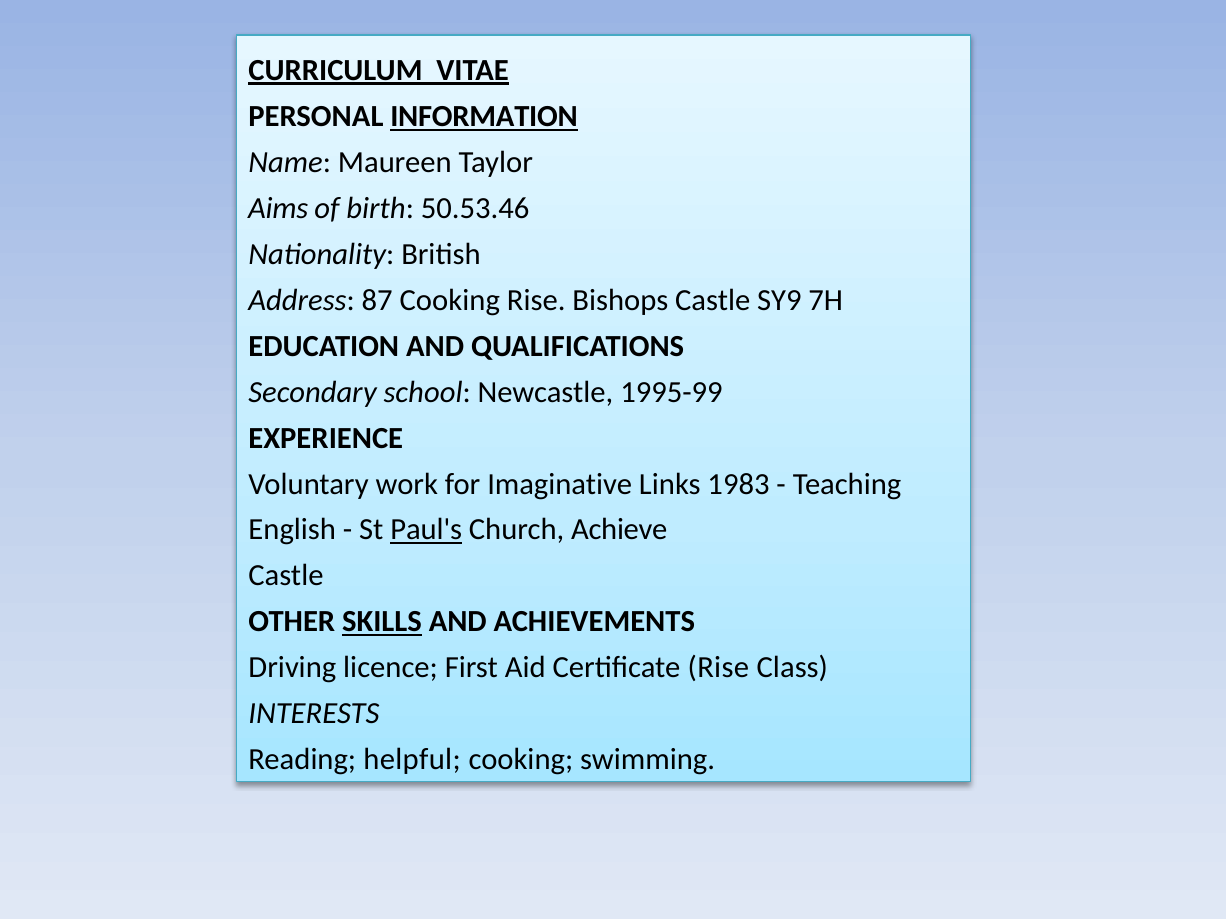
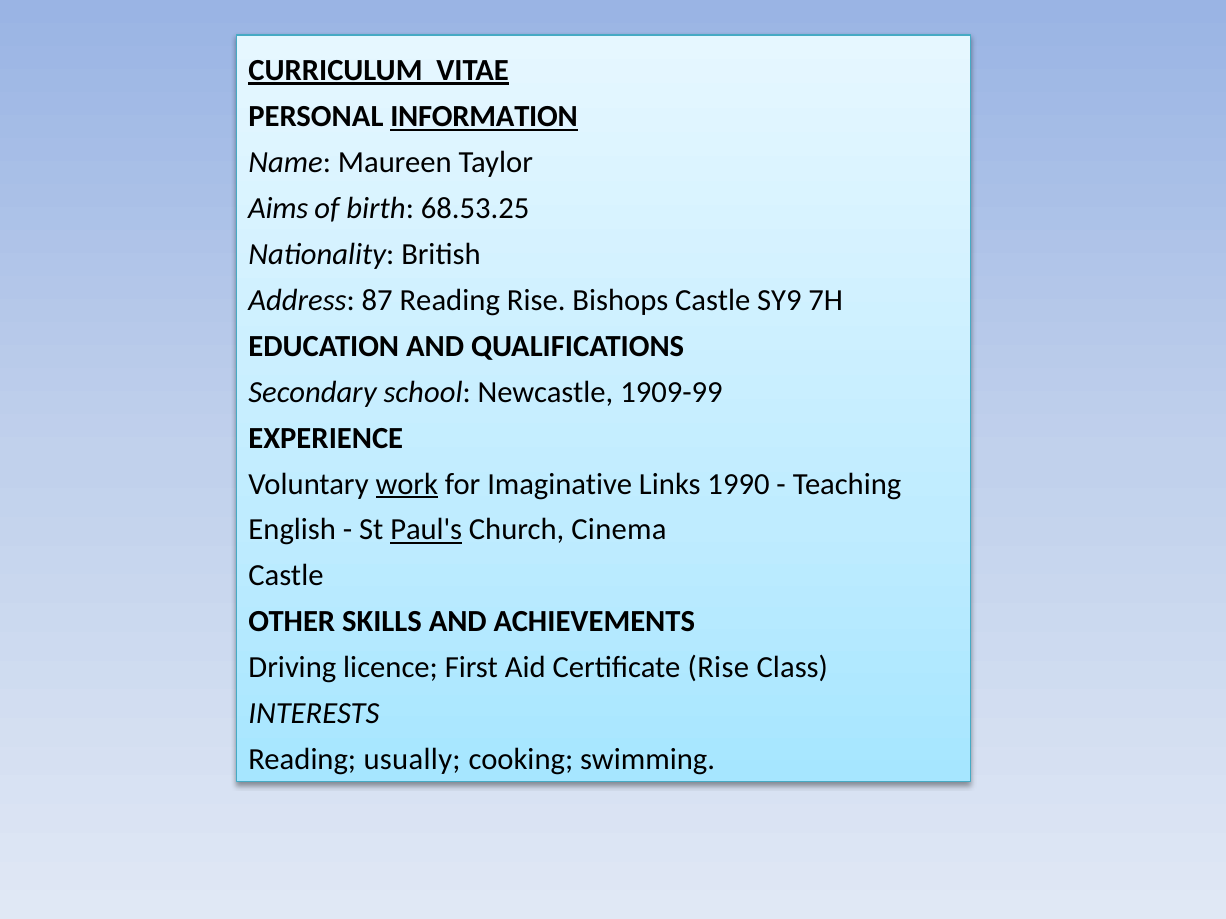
50.53.46: 50.53.46 -> 68.53.25 (475, 208)
87 Cooking: Cooking -> Reading (450, 300)
1995-99: 1995-99 -> 1909-99 (671, 392)
work underline: none -> present (407, 484)
1983: 1983 -> 1990 (739, 484)
Achieve: Achieve -> Cinema (619, 530)
SKILLS underline: present -> none (382, 622)
helpful: helpful -> usually (412, 760)
